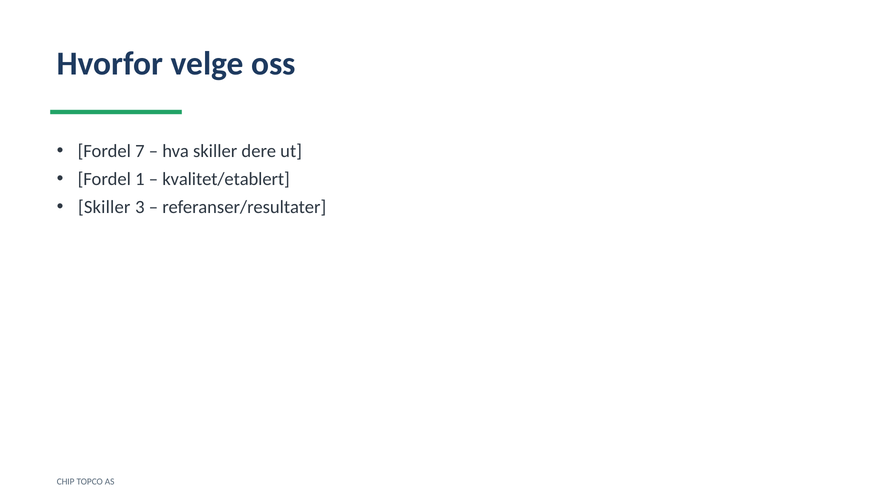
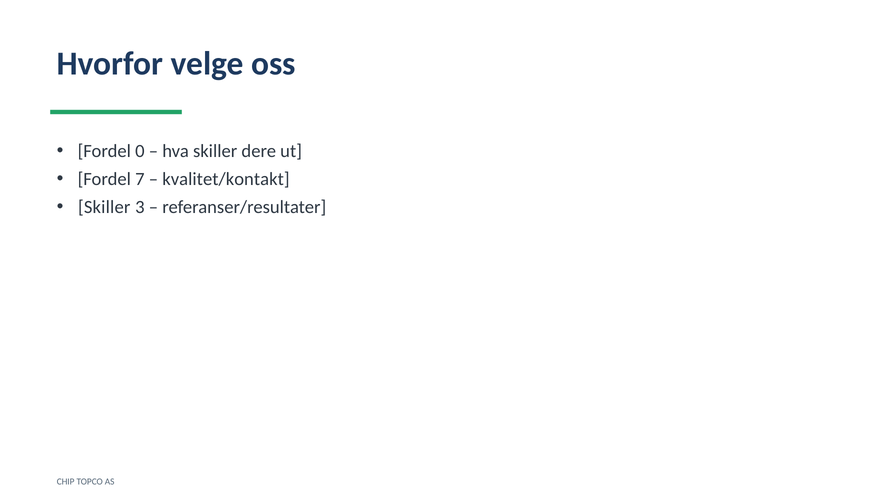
7: 7 -> 0 (140, 151)
1: 1 -> 7 (140, 179)
kvalitet/etablert: kvalitet/etablert -> kvalitet/kontakt (226, 179)
